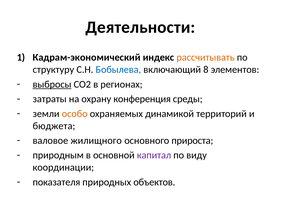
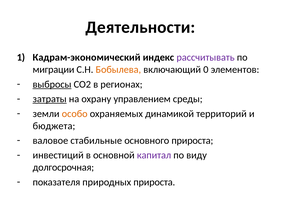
рассчитывать colour: orange -> purple (206, 57)
структуру: структуру -> миграции (53, 70)
Бобылева colour: blue -> orange (118, 70)
8: 8 -> 0 (206, 70)
затраты underline: none -> present (50, 99)
конференция: конференция -> управлением (142, 99)
жилищного: жилищного -> стабильные (96, 140)
природным: природным -> инвестиций (58, 155)
координации: координации -> долгосрочная (63, 167)
природных объектов: объектов -> прироста (154, 182)
